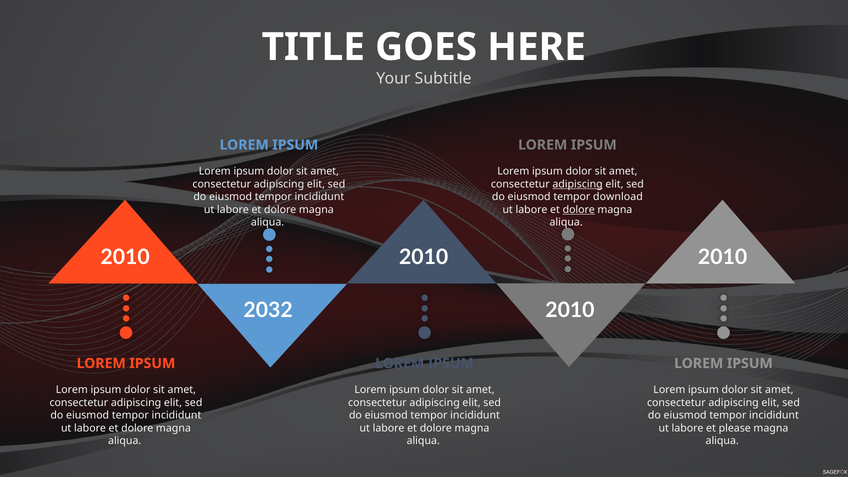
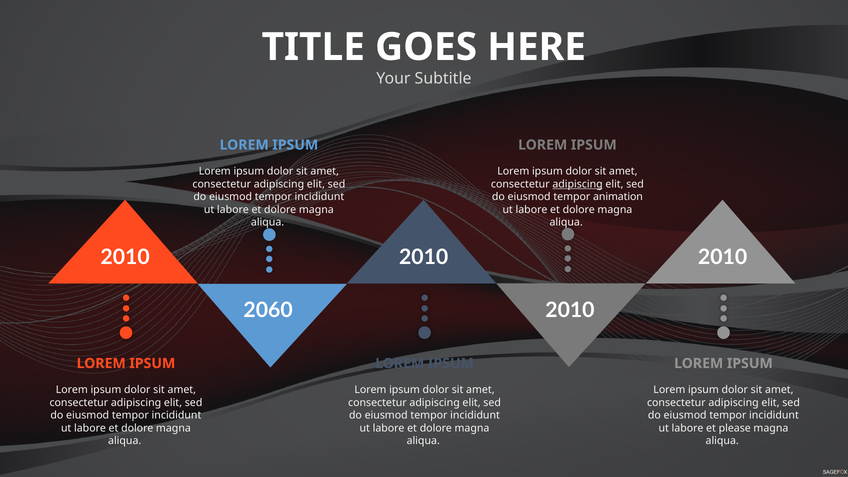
download: download -> animation (618, 197)
dolore underline: present -> none (579, 210)
2032: 2032 -> 2060 (268, 310)
